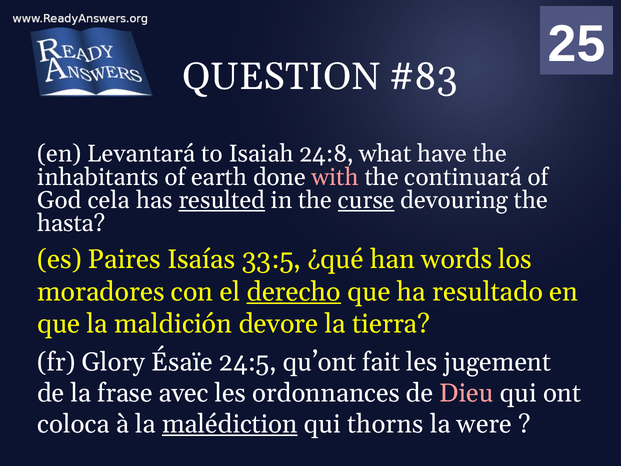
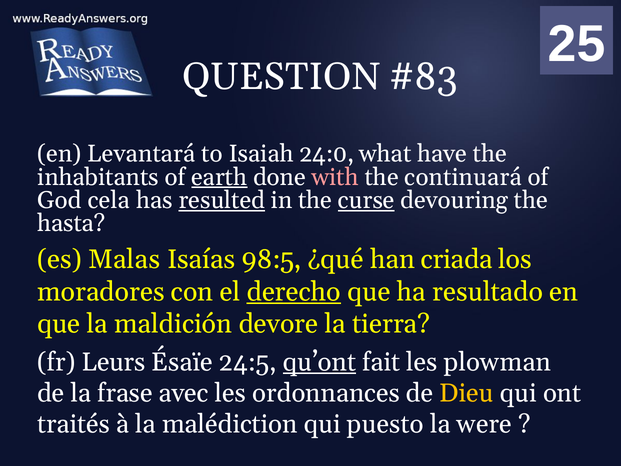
24:8: 24:8 -> 24:0 (327, 154)
earth underline: none -> present (219, 177)
Paires: Paires -> Malas (124, 259)
33:5: 33:5 -> 98:5 (272, 259)
words: words -> criada (457, 259)
Glory: Glory -> Leurs (114, 362)
qu’ont underline: none -> present (319, 362)
jugement: jugement -> plowman (497, 362)
Dieu colour: pink -> yellow (467, 393)
coloca: coloca -> traités (74, 424)
malédiction underline: present -> none (230, 424)
thorns: thorns -> puesto (385, 424)
